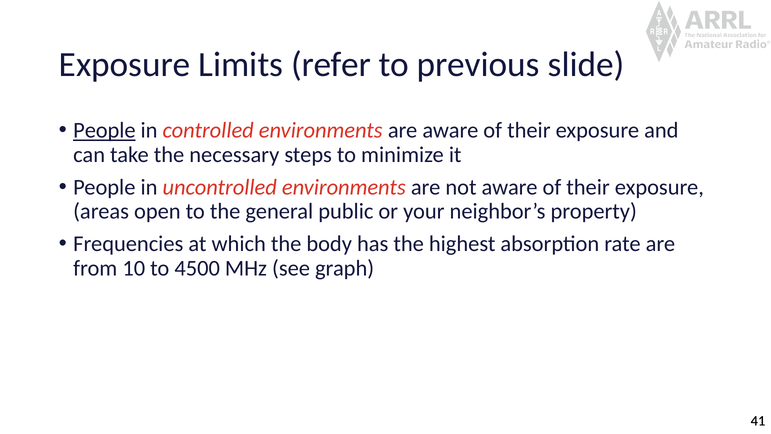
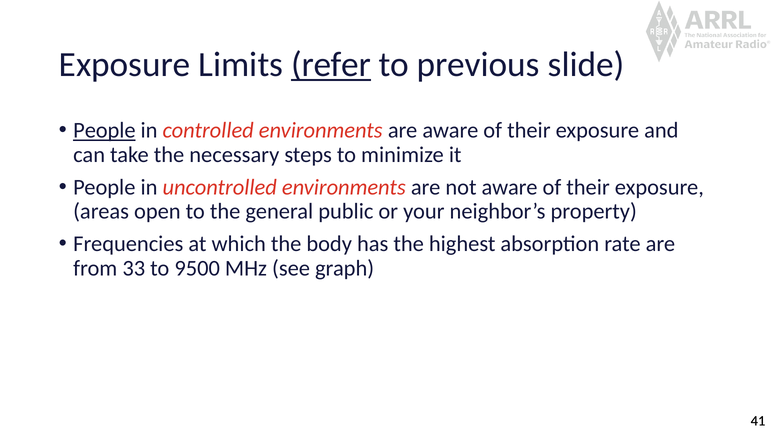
refer underline: none -> present (331, 65)
10: 10 -> 33 (134, 268)
4500: 4500 -> 9500 (197, 268)
